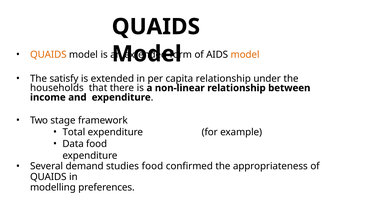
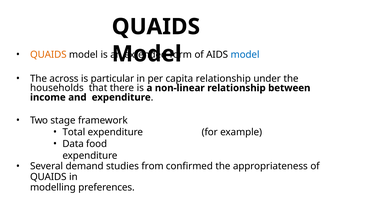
model colour: orange -> blue (245, 55)
satisfy: satisfy -> across (64, 79)
is extended: extended -> particular (112, 79)
studies food: food -> from (153, 166)
